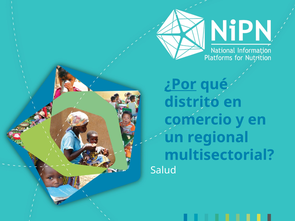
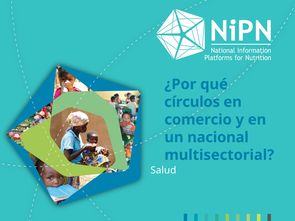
¿Por underline: present -> none (180, 84)
distrito: distrito -> círculos (192, 102)
regional: regional -> nacional (218, 137)
